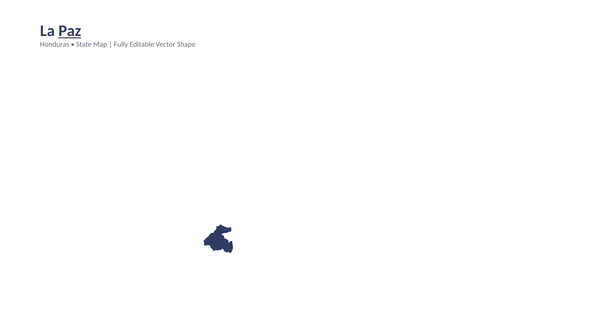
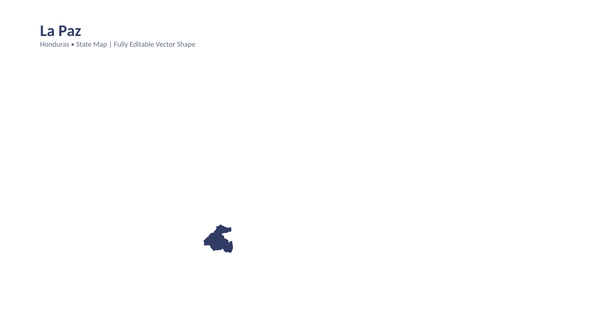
Paz underline: present -> none (70, 31)
